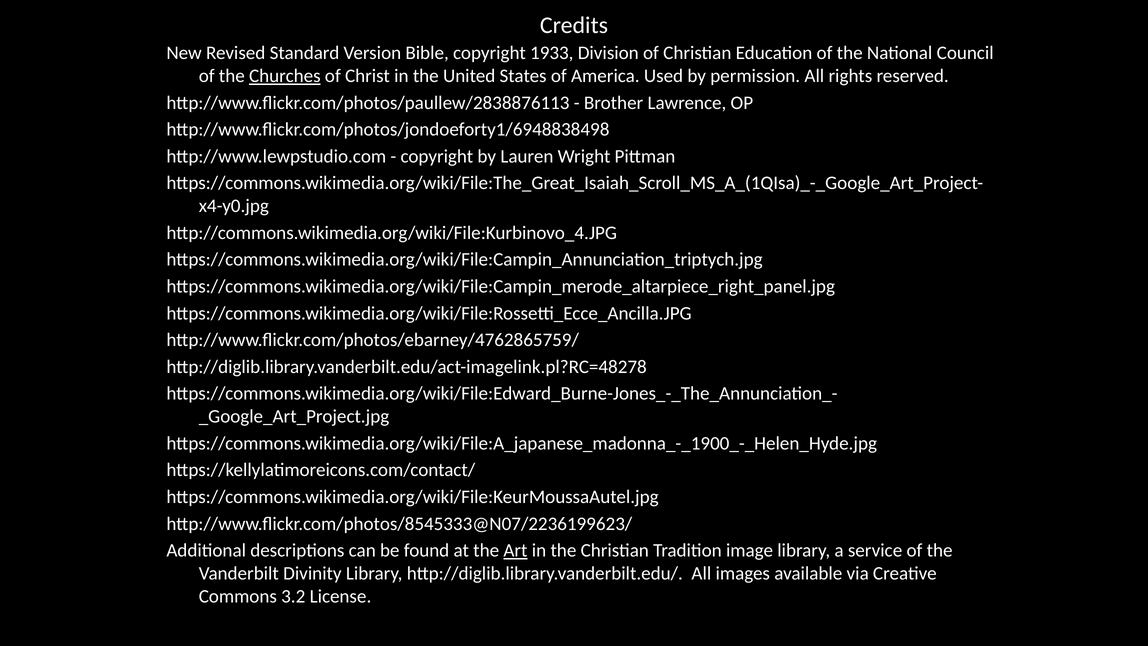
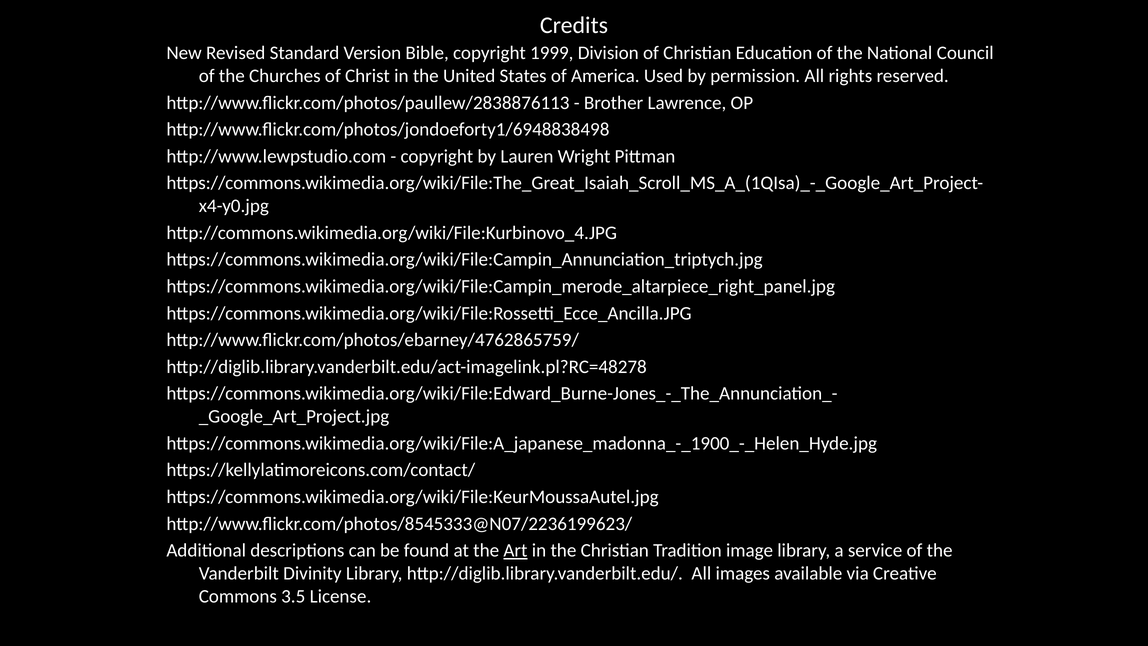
1933: 1933 -> 1999 (552, 53)
Churches underline: present -> none (285, 76)
3.2: 3.2 -> 3.5 (293, 596)
